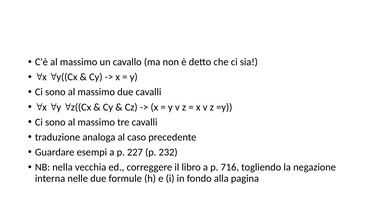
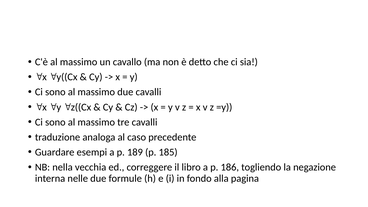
227: 227 -> 189 (135, 152)
232: 232 -> 185 (168, 152)
716: 716 -> 186 (230, 167)
